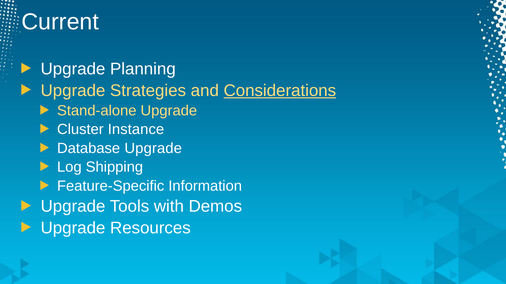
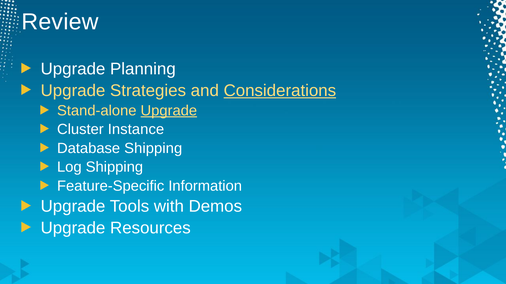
Current: Current -> Review (60, 22)
Upgrade underline: none -> present (169, 111)
Database Upgrade: Upgrade -> Shipping (153, 149)
